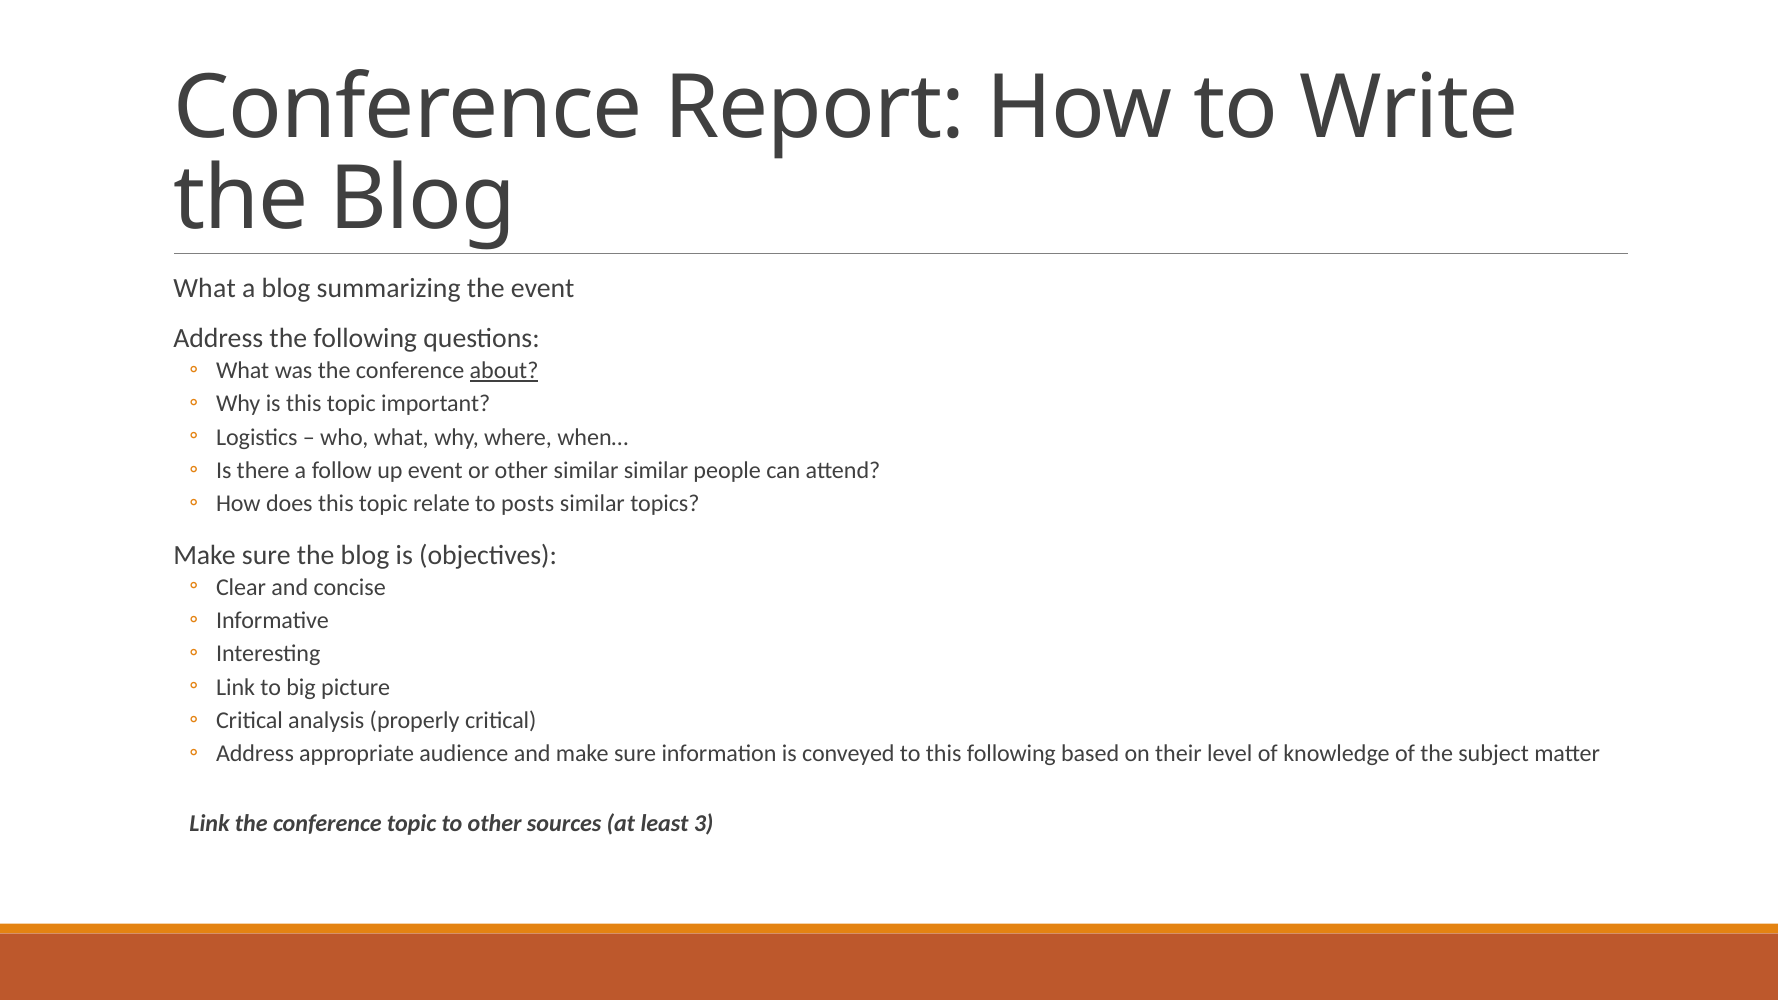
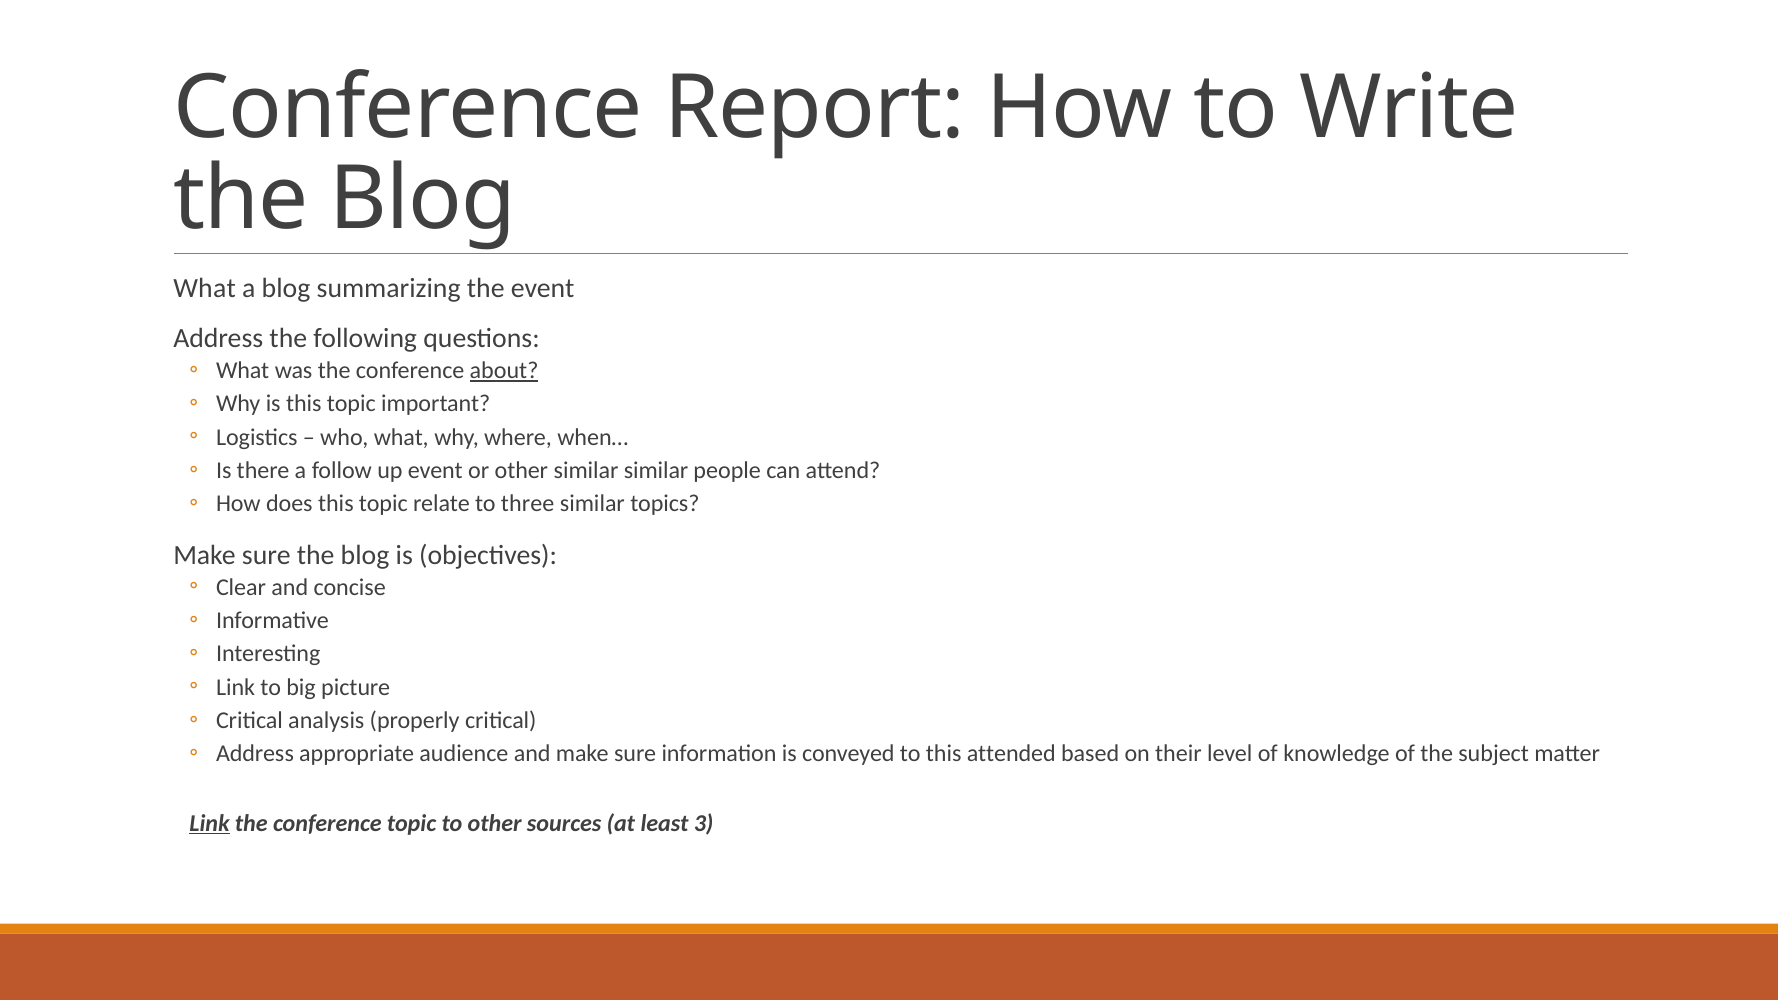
posts: posts -> three (528, 504)
this following: following -> attended (1011, 754)
Link underline: none -> present (209, 823)
